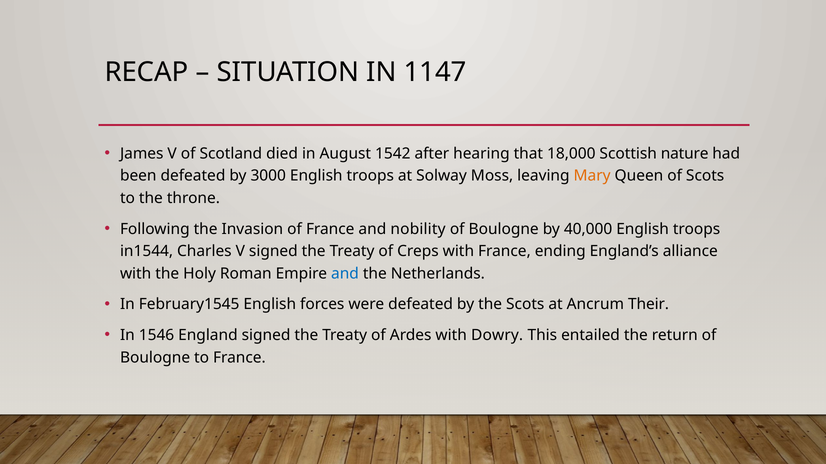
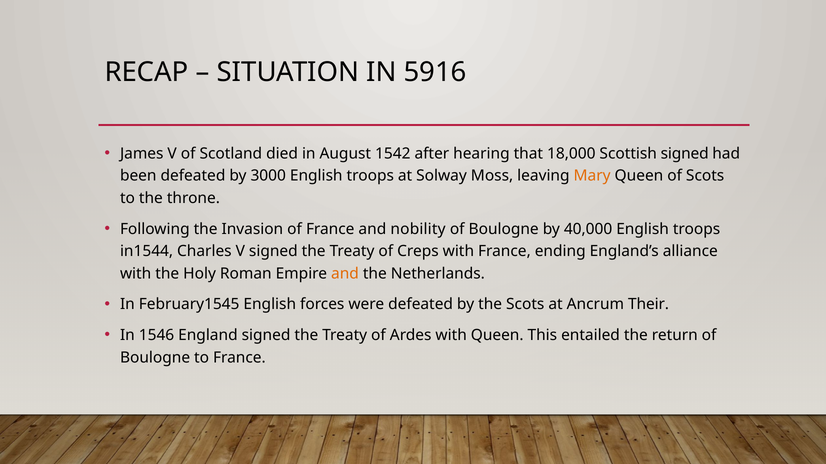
1147: 1147 -> 5916 (435, 72)
Scottish nature: nature -> signed (685, 154)
and colour: blue -> orange (345, 274)
with Dowry: Dowry -> Queen (497, 336)
